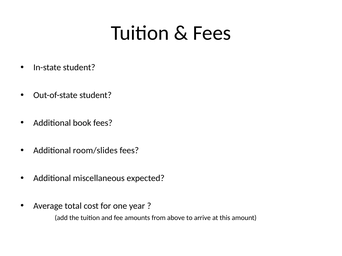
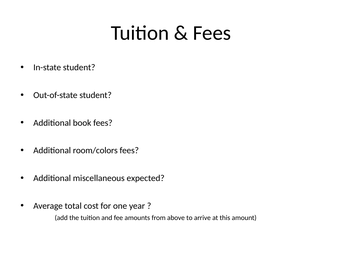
room/slides: room/slides -> room/colors (95, 151)
